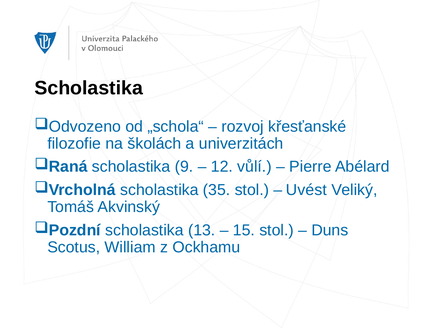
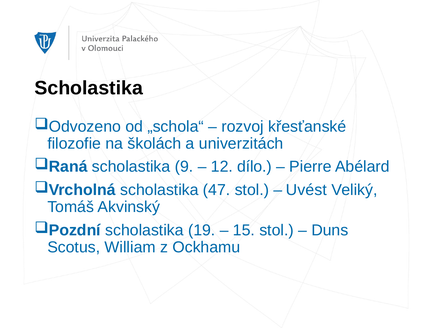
vůlí: vůlí -> dílo (255, 167)
35: 35 -> 47 (217, 190)
13: 13 -> 19 (202, 230)
